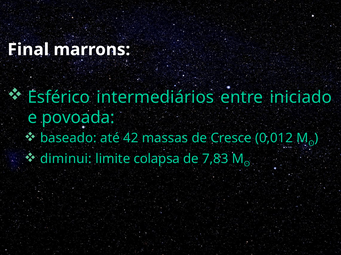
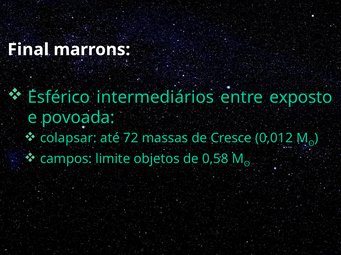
iniciado: iniciado -> exposto (301, 97)
baseado: baseado -> colapsar (68, 138)
42: 42 -> 72 (131, 138)
diminui: diminui -> campos (66, 159)
colapsa: colapsa -> objetos (157, 159)
7,83: 7,83 -> 0,58 (215, 159)
